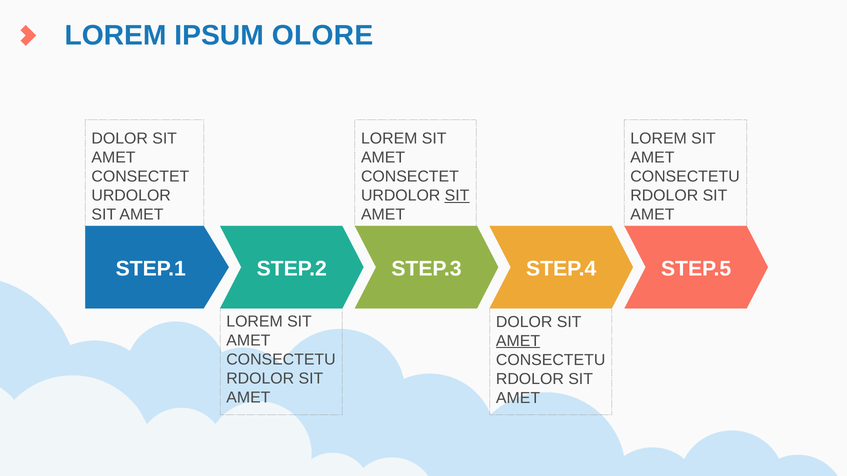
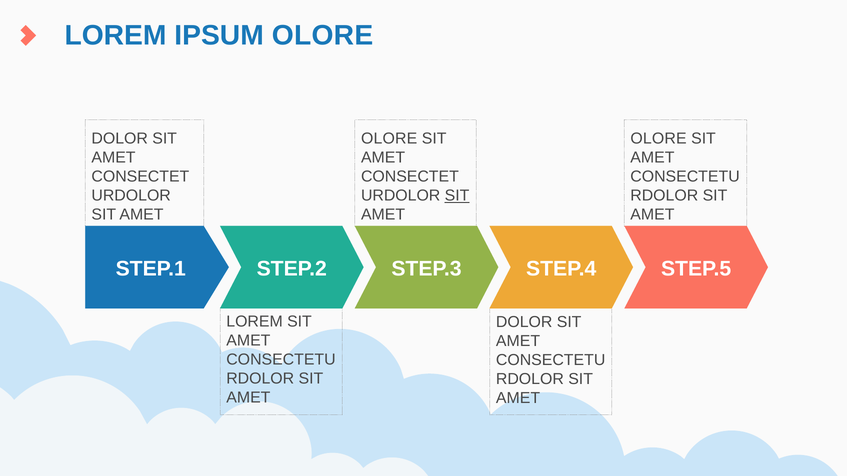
LOREM: LOREM -> OLORE (389, 139)
LOREM: LOREM -> OLORE (659, 139)
AMET underline: present -> none (518, 341)
